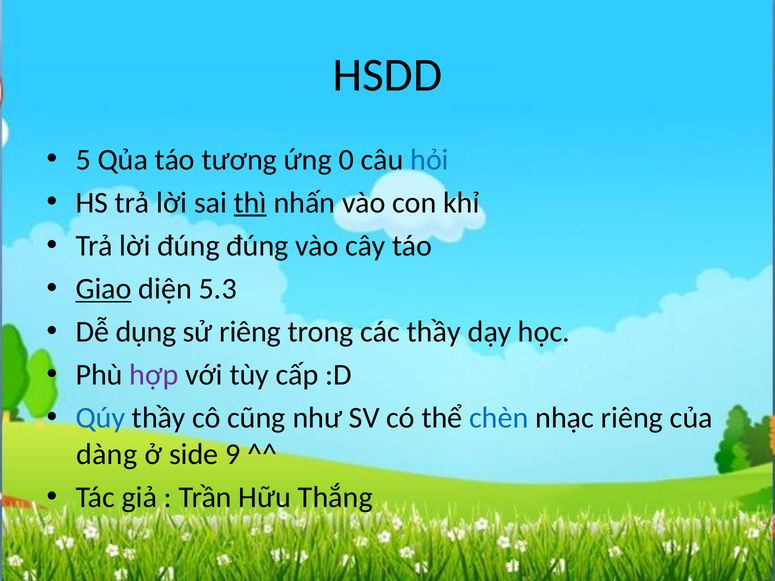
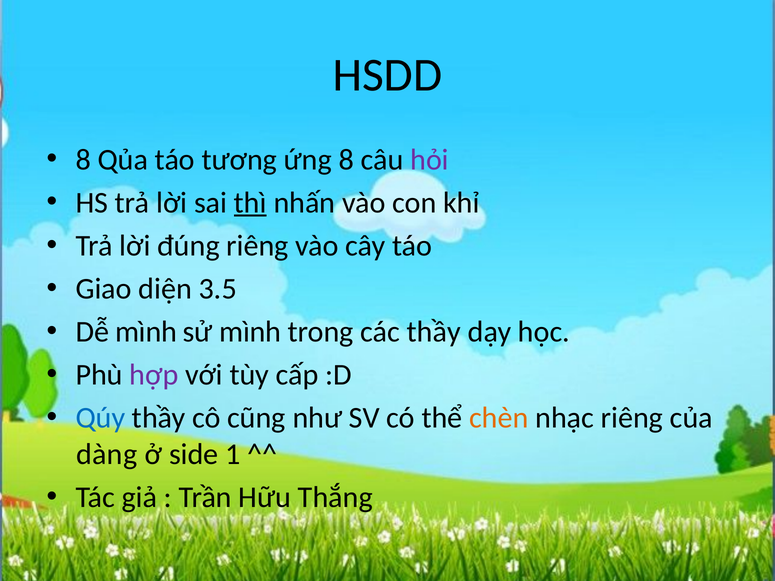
5: 5 -> 8 (83, 160)
ứng 0: 0 -> 8 (346, 160)
hỏi colour: blue -> purple (430, 160)
đúng đúng: đúng -> riêng (257, 246)
Giao underline: present -> none (104, 289)
5.3: 5.3 -> 3.5 (218, 289)
Dễ dụng: dụng -> mình (146, 332)
sử riêng: riêng -> mình (250, 332)
chèn colour: blue -> orange (499, 418)
9: 9 -> 1 (233, 454)
